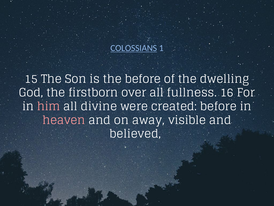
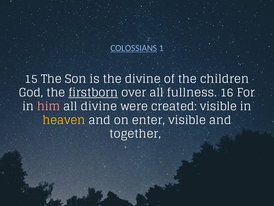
the before: before -> divine (143, 79)
dwelling: dwelling -> children (225, 79)
firstborn underline: none -> present (93, 93)
created before: before -> visible (218, 106)
heaven colour: pink -> yellow (64, 120)
away: away -> enter (148, 120)
believed: believed -> together (135, 134)
